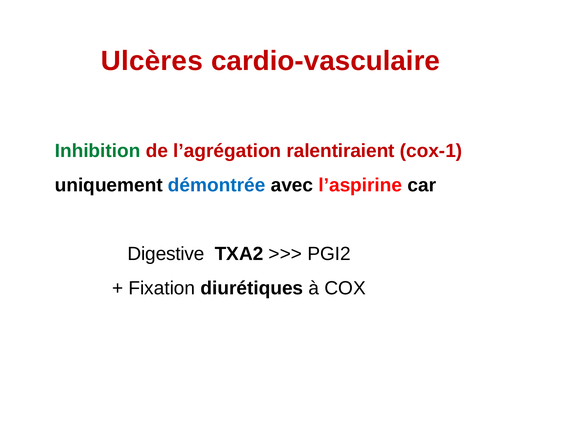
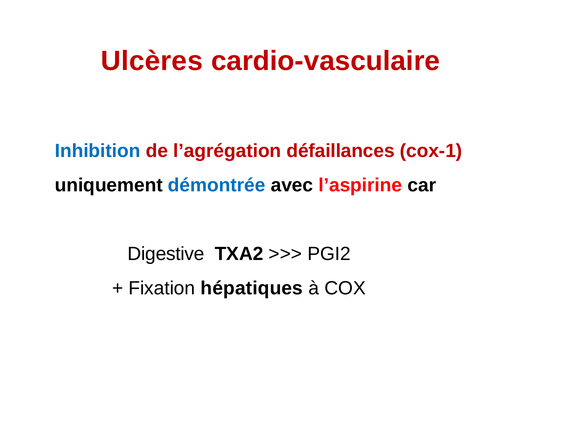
Inhibition colour: green -> blue (98, 151)
ralentiraient: ralentiraient -> défaillances (341, 151)
diurétiques: diurétiques -> hépatiques (252, 288)
